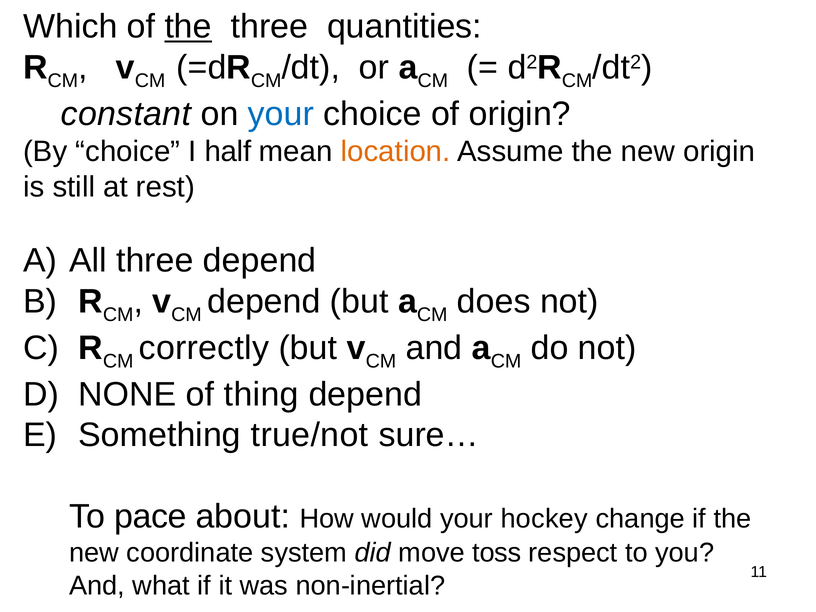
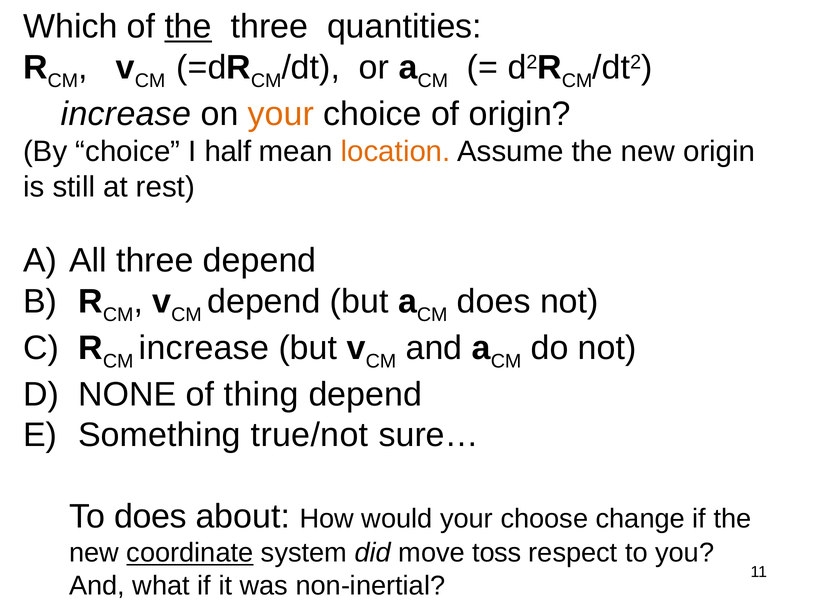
constant: constant -> increase (126, 114)
your colour: blue -> orange (281, 114)
correctly: correctly -> increase (204, 348)
To pace: pace -> does (150, 517)
hockey: hockey -> choose (544, 519)
coordinate underline: none -> present (190, 553)
